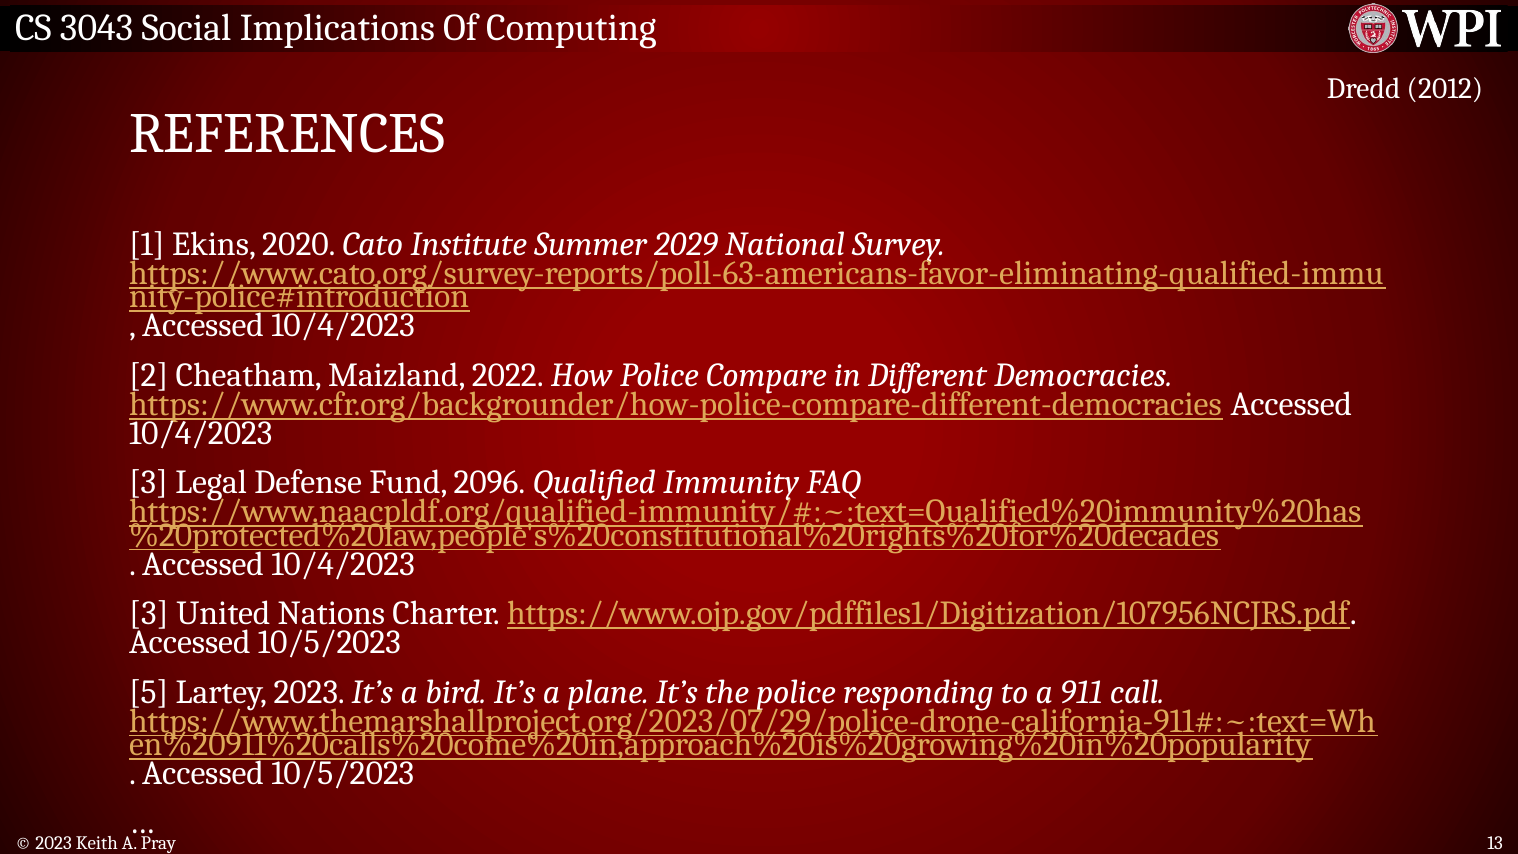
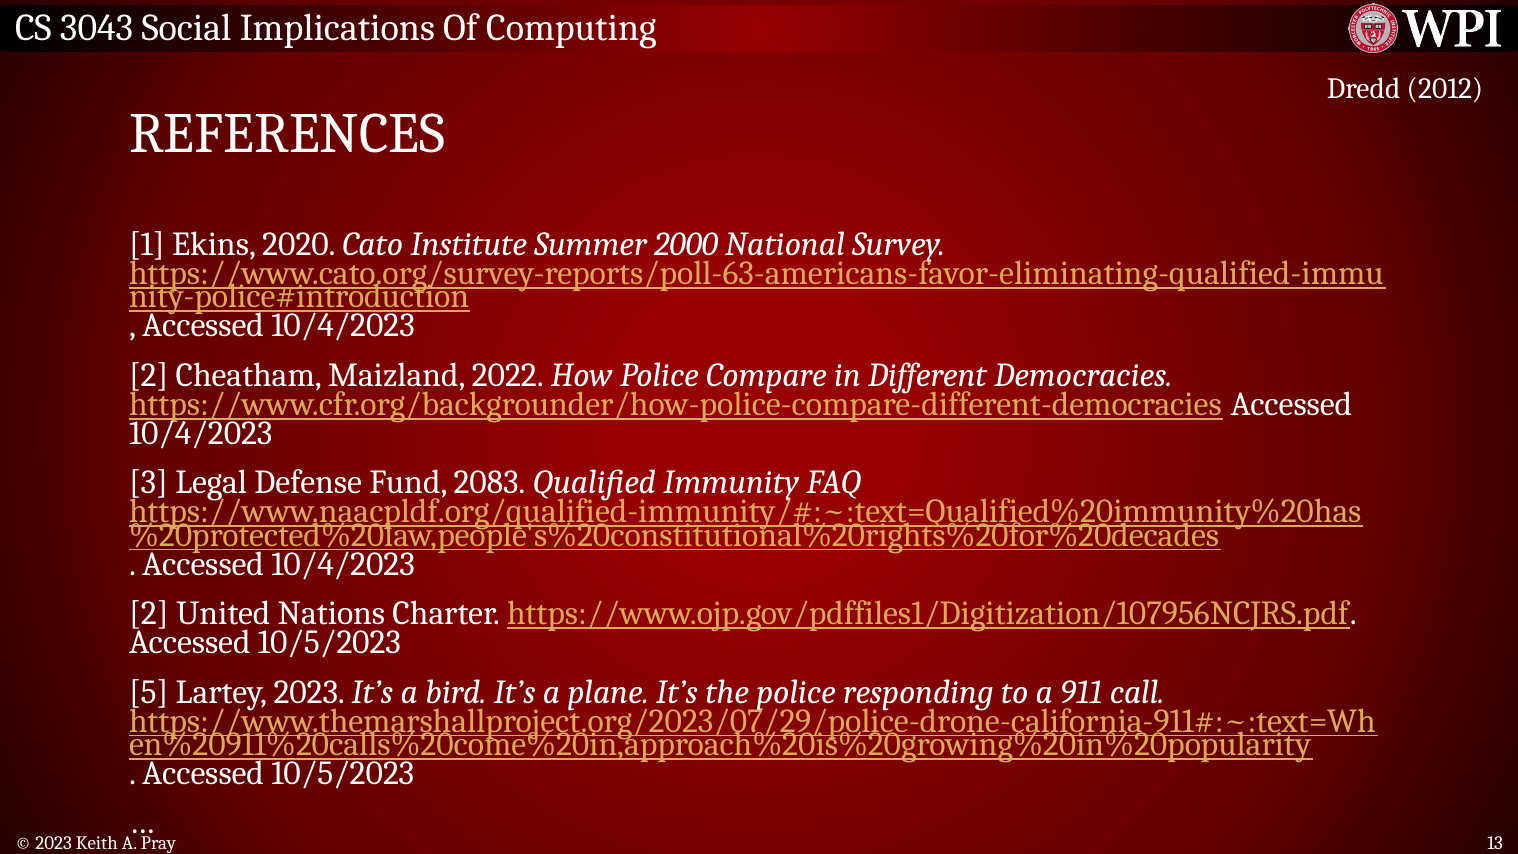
2029: 2029 -> 2000 (686, 244)
2096: 2096 -> 2083 (490, 483)
3: 3 -> 2 (149, 613)
